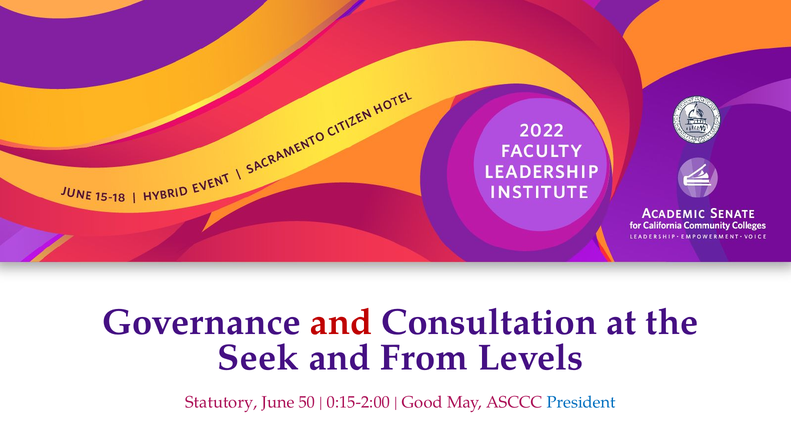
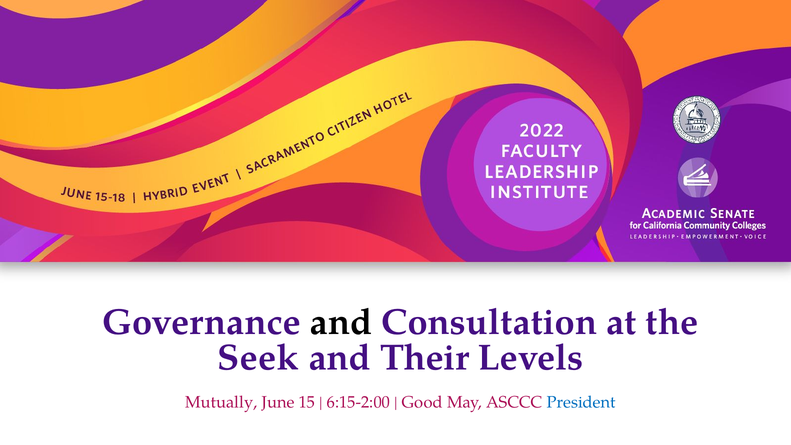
and colour: red -> black (341, 322)
From: From -> Their (425, 358)
Statutory: Statutory -> Mutually (221, 402)
50: 50 -> 15 (307, 402)
0:15-2:00: 0:15-2:00 -> 6:15-2:00 (358, 402)
